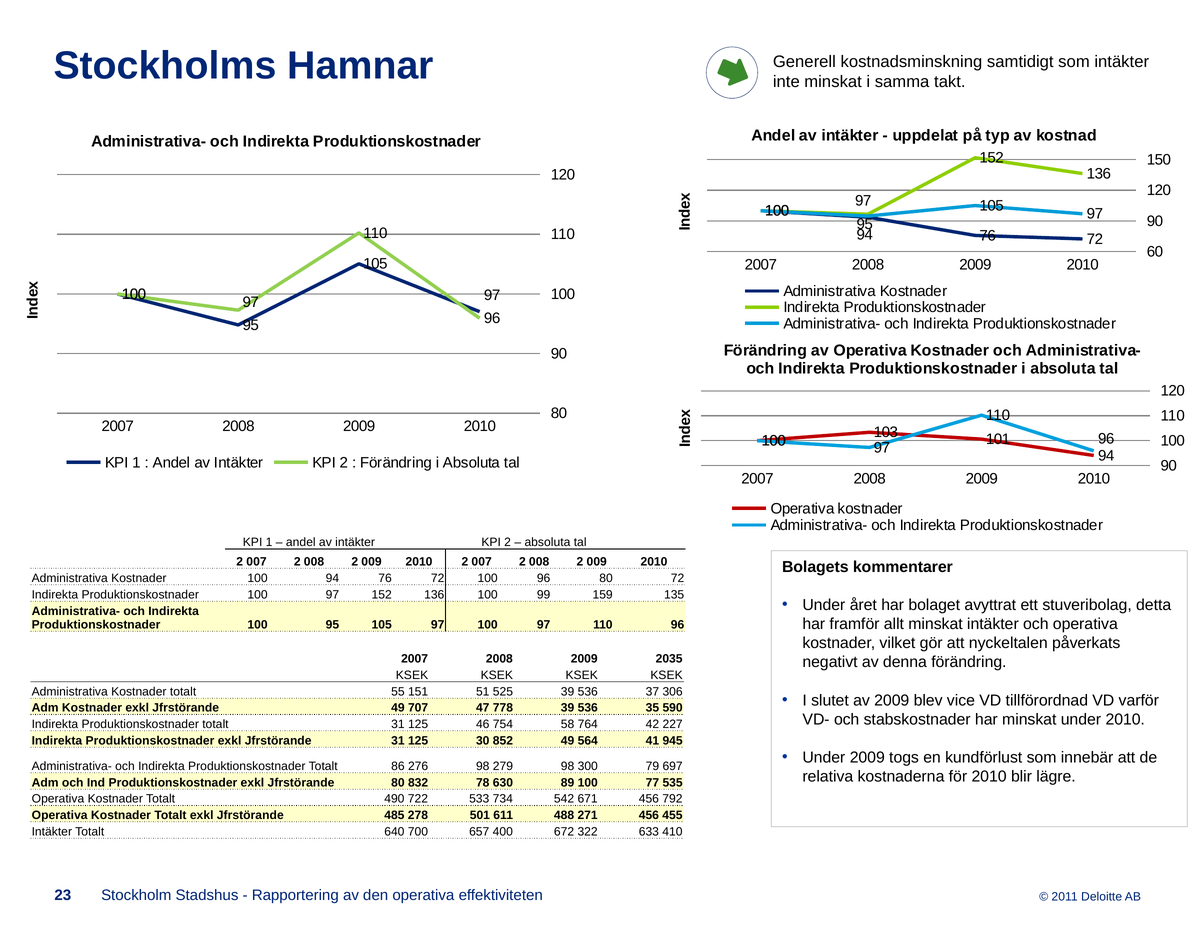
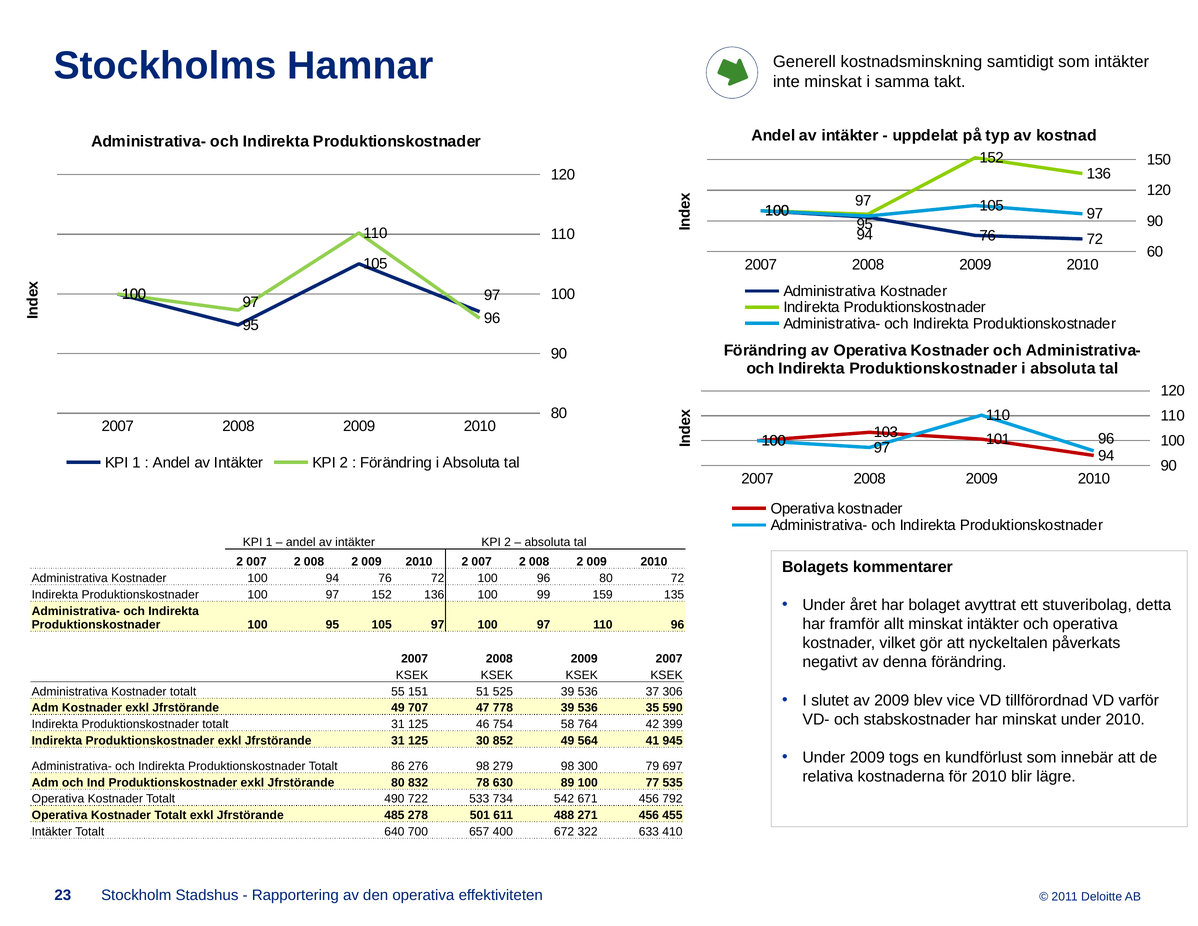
2009 2035: 2035 -> 2007 (669, 659)
227: 227 -> 399 (673, 724)
